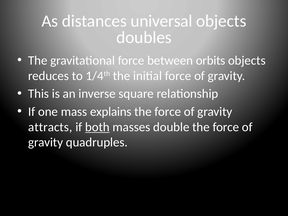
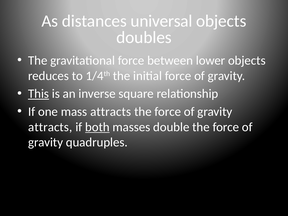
orbits: orbits -> lower (211, 60)
This underline: none -> present (39, 94)
mass explains: explains -> attracts (111, 112)
